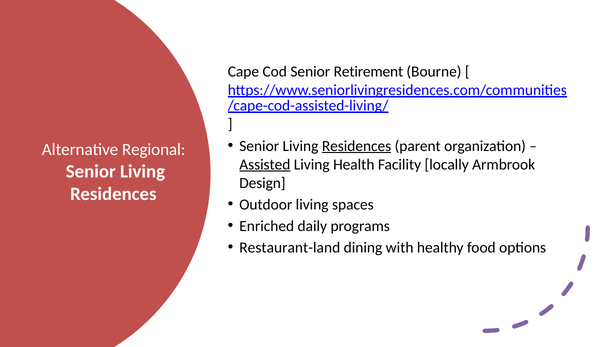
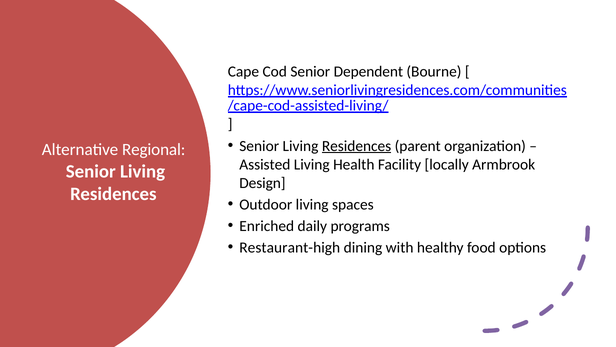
Retirement: Retirement -> Dependent (368, 71)
Assisted underline: present -> none (265, 164)
Restaurant-land: Restaurant-land -> Restaurant-high (290, 247)
